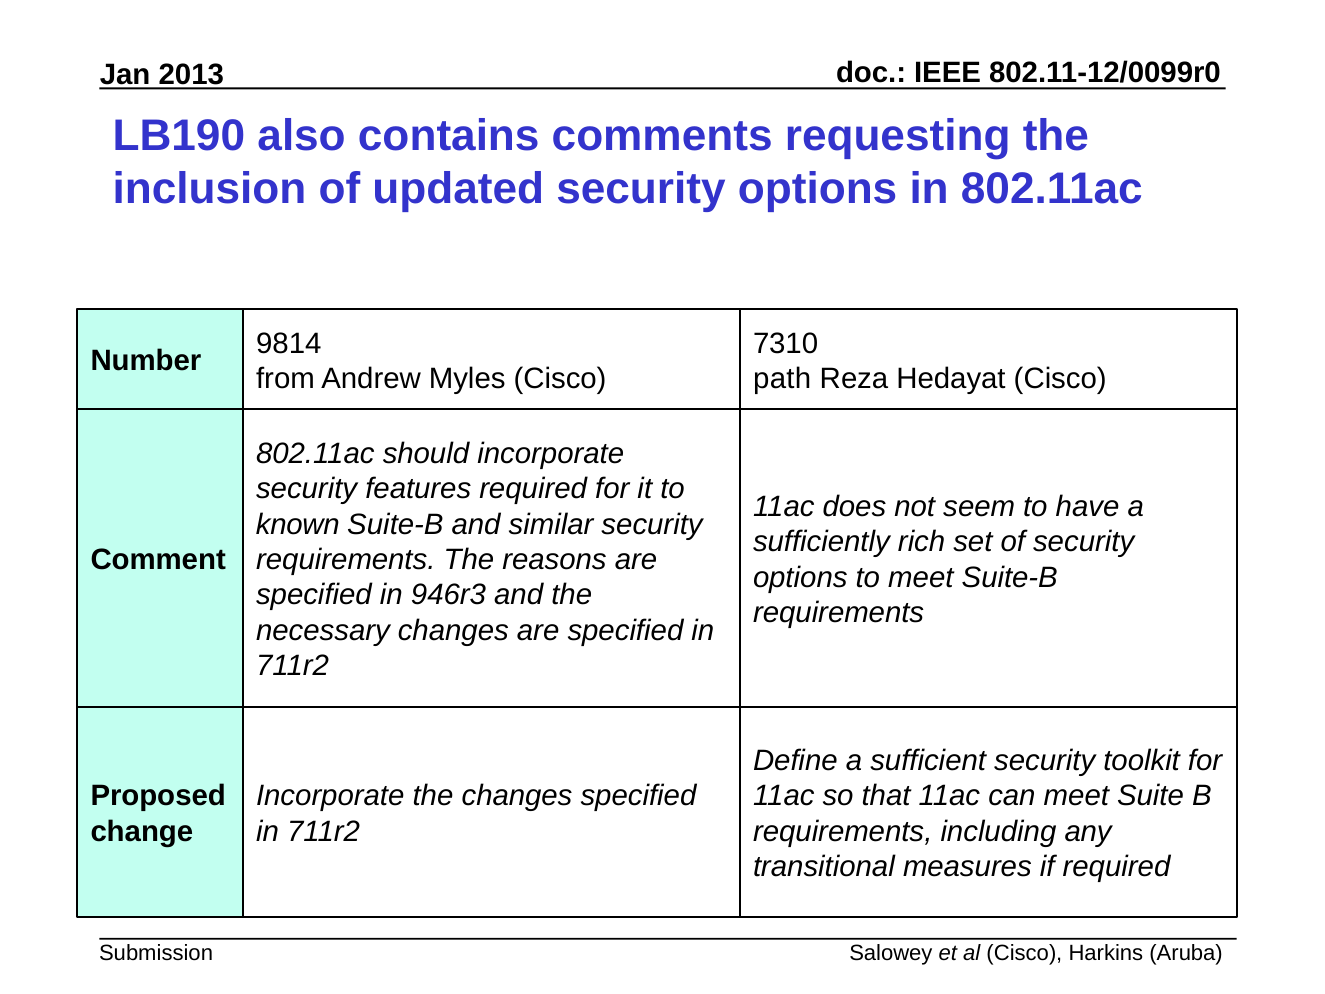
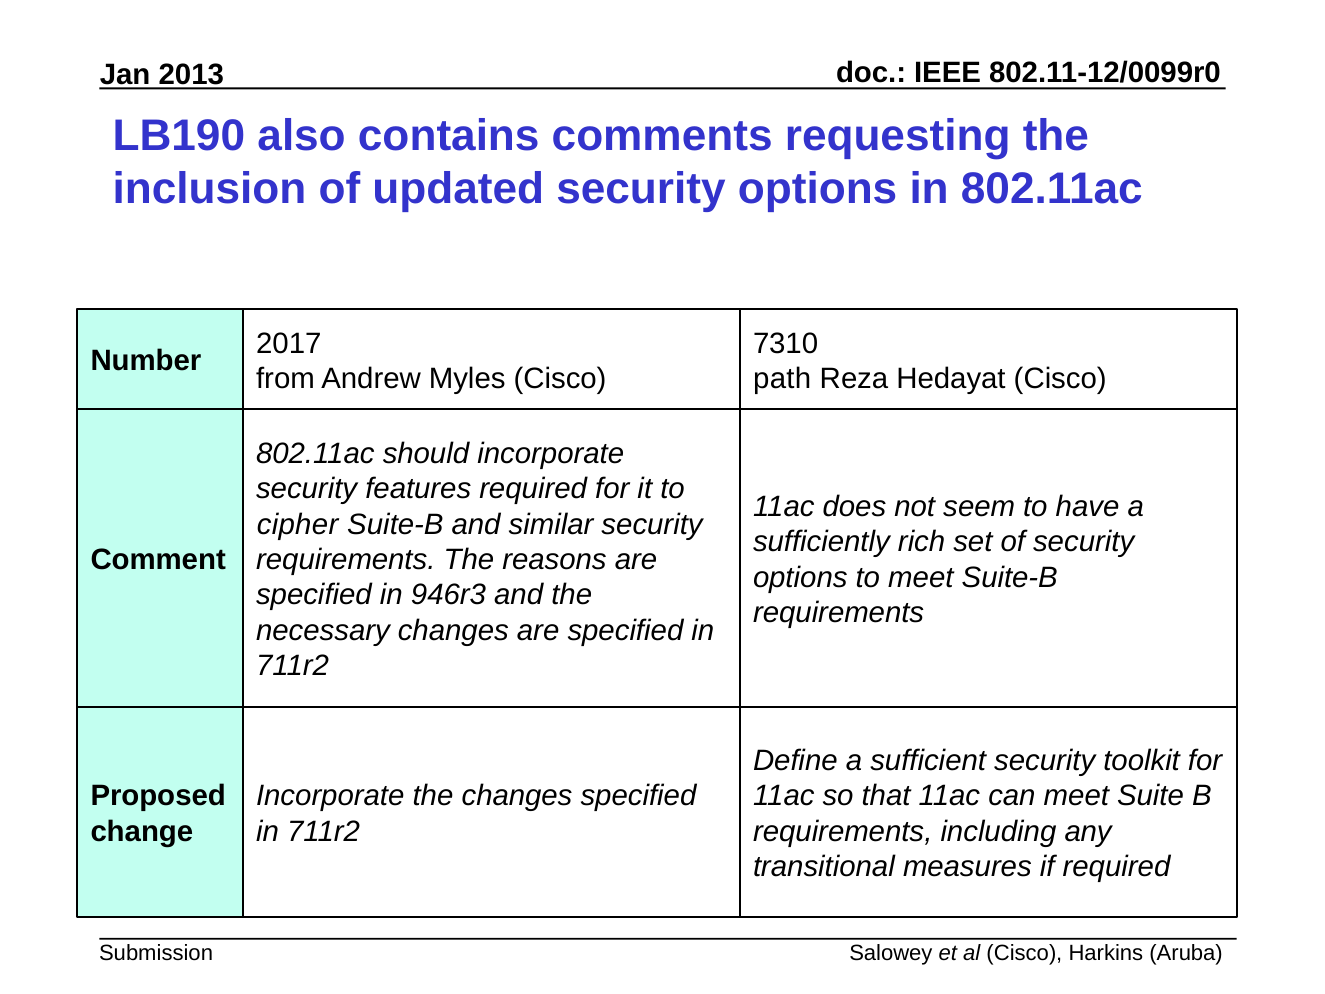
9814: 9814 -> 2017 (289, 343)
known: known -> cipher (298, 524)
